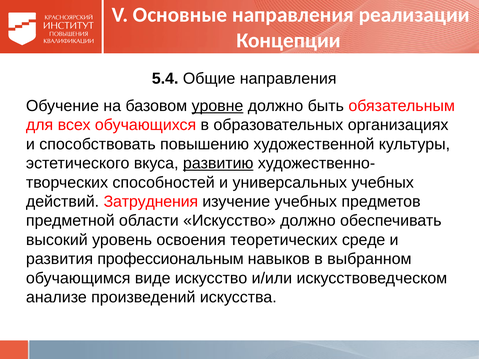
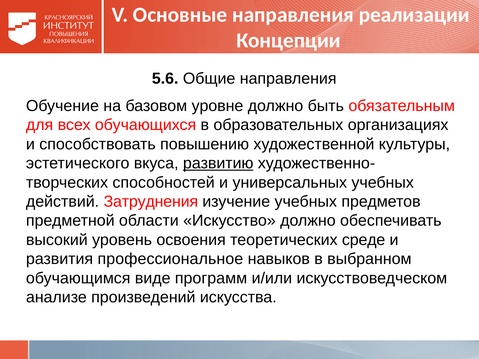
5.4: 5.4 -> 5.6 (165, 78)
уровне underline: present -> none (217, 106)
профессиональным: профессиональным -> профессиональное (170, 259)
виде искусство: искусство -> программ (211, 278)
